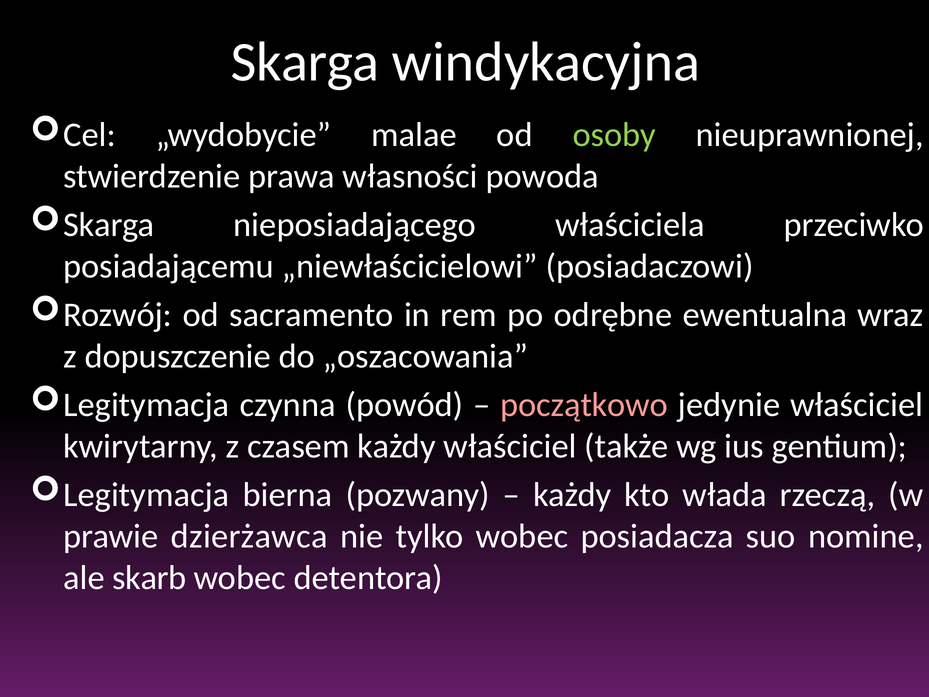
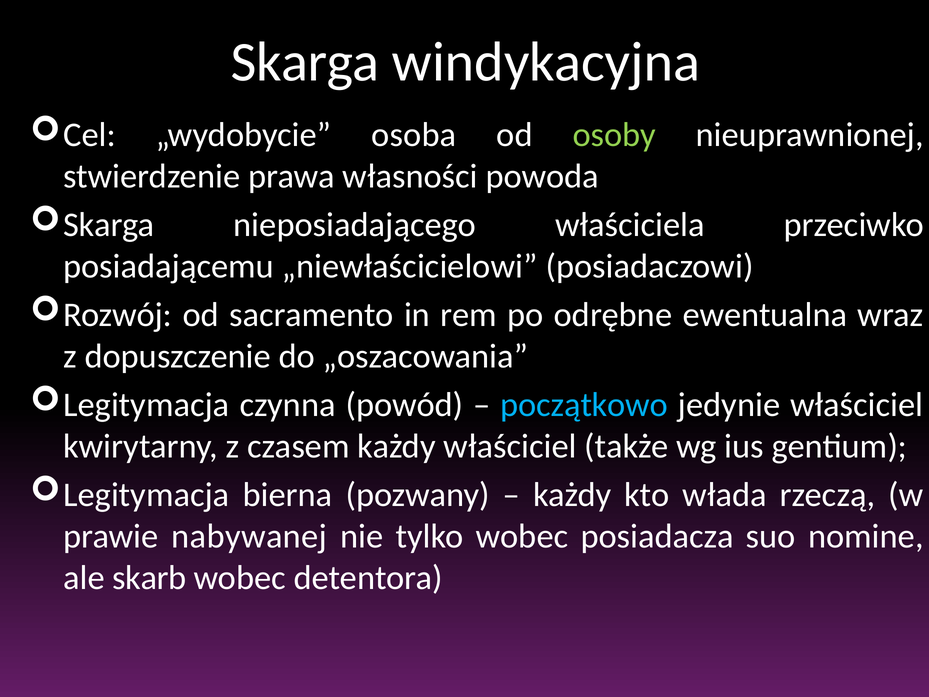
malae: malae -> osoba (414, 135)
początkowo colour: pink -> light blue (584, 405)
dzierżawca: dzierżawca -> nabywanej (249, 536)
